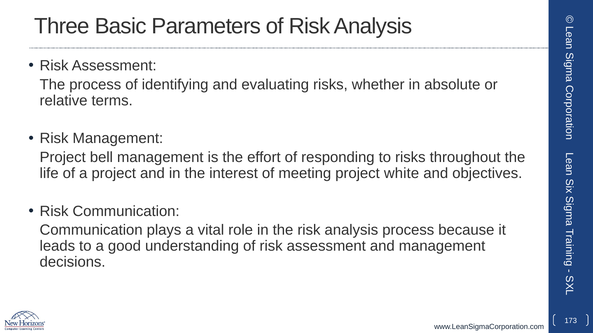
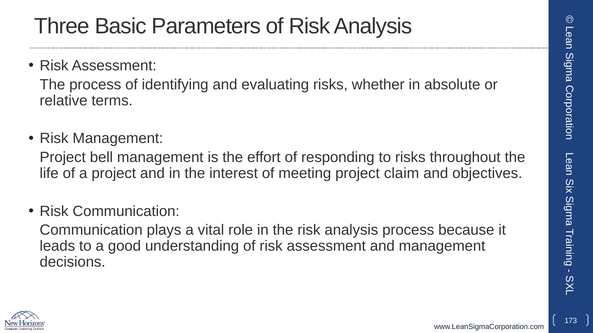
white: white -> claim (402, 174)
